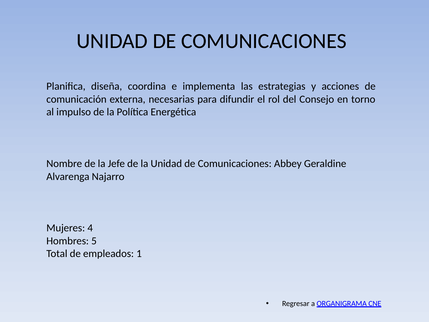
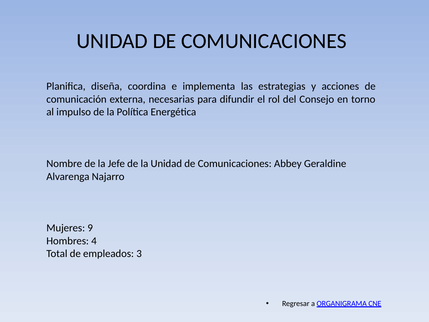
4: 4 -> 9 (90, 228)
5: 5 -> 4 (94, 241)
1: 1 -> 3 (139, 254)
